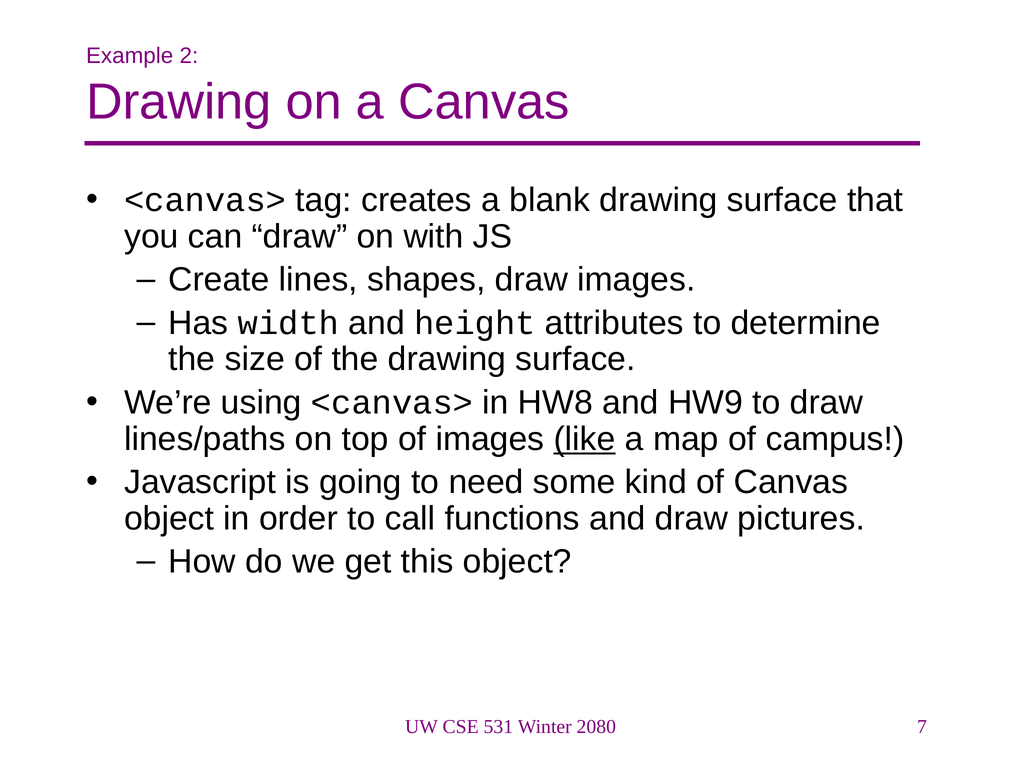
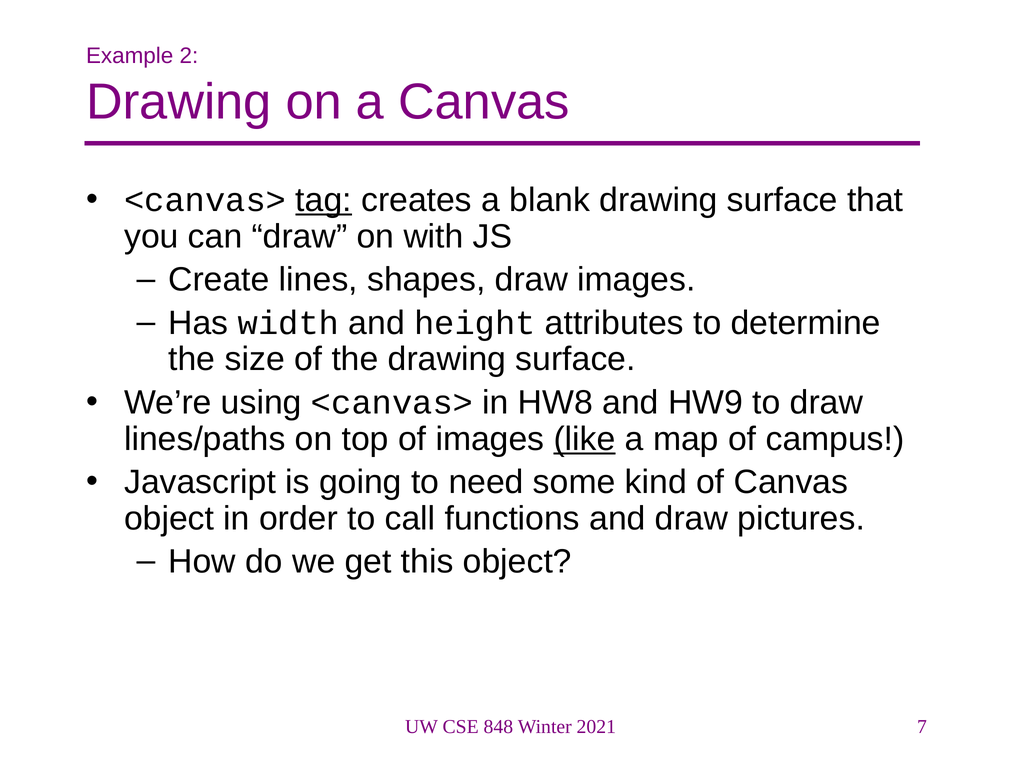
tag underline: none -> present (324, 200)
531: 531 -> 848 (498, 727)
2080: 2080 -> 2021 (596, 727)
